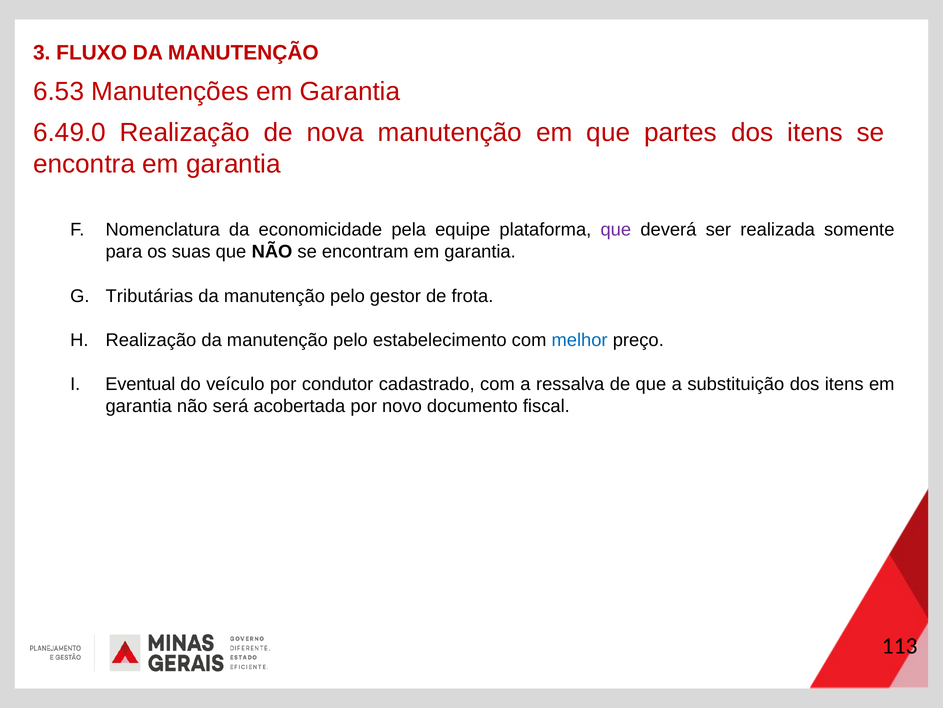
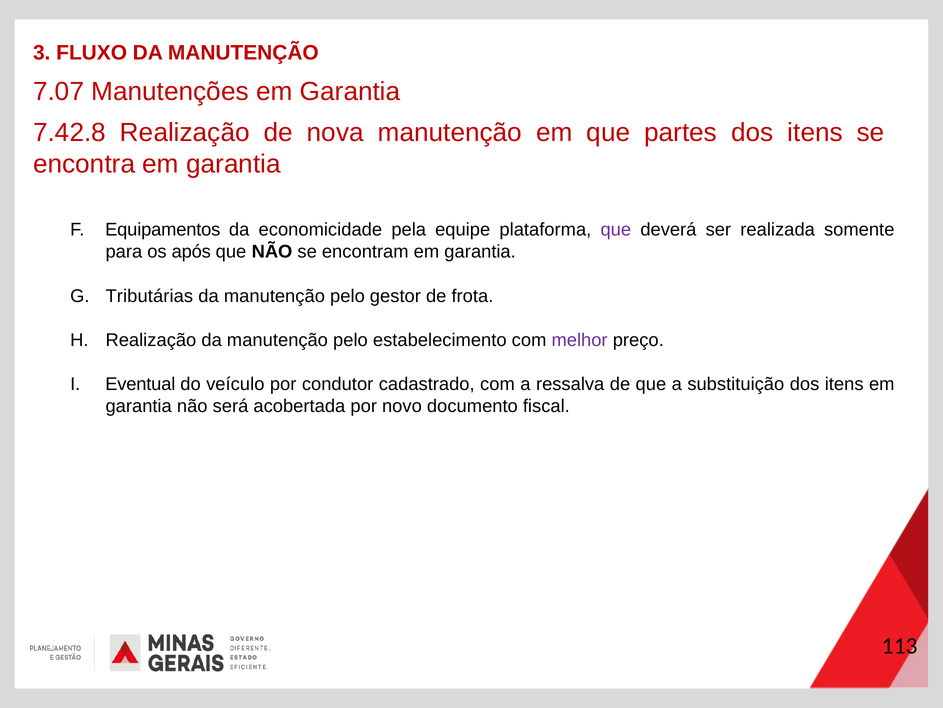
6.53: 6.53 -> 7.07 (59, 91)
6.49.0: 6.49.0 -> 7.42.8 (70, 133)
Nomenclatura: Nomenclatura -> Equipamentos (163, 230)
suas: suas -> após (191, 252)
melhor colour: blue -> purple (580, 340)
